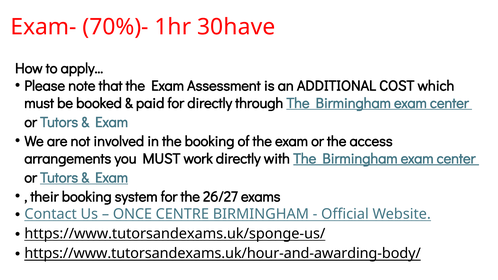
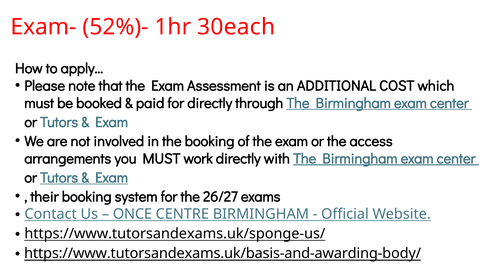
70%)-: 70%)- -> 52%)- (116, 27)
30have: 30have -> 30each (236, 27)
https://www.tutorsandexams.uk/hour-and-awarding-body/: https://www.tutorsandexams.uk/hour-and-awarding-body/ -> https://www.tutorsandexams.uk/basis-and-awarding-body/ (223, 254)
